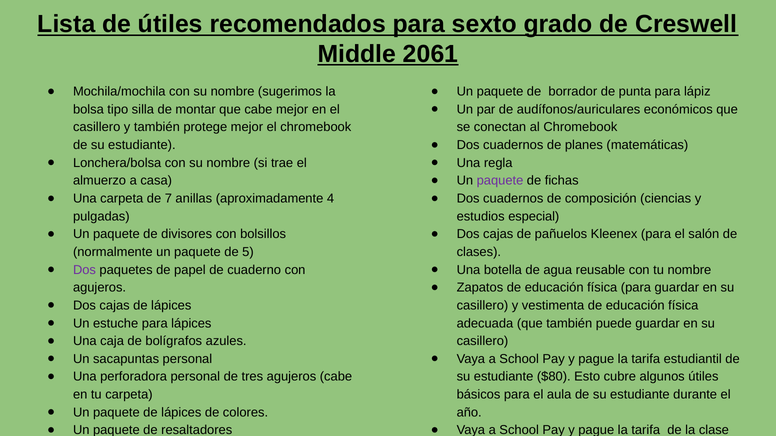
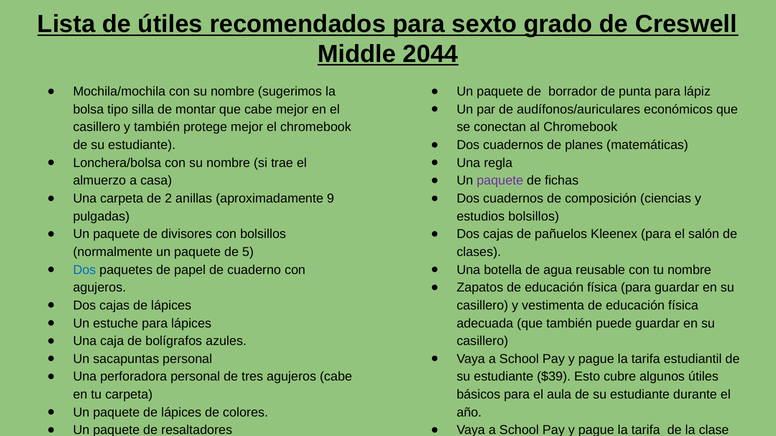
2061: 2061 -> 2044 (431, 54)
7: 7 -> 2 (168, 199)
4: 4 -> 9 (331, 199)
estudios especial: especial -> bolsillos (534, 217)
Dos colour: purple -> blue (84, 270)
$80: $80 -> $39 (554, 377)
